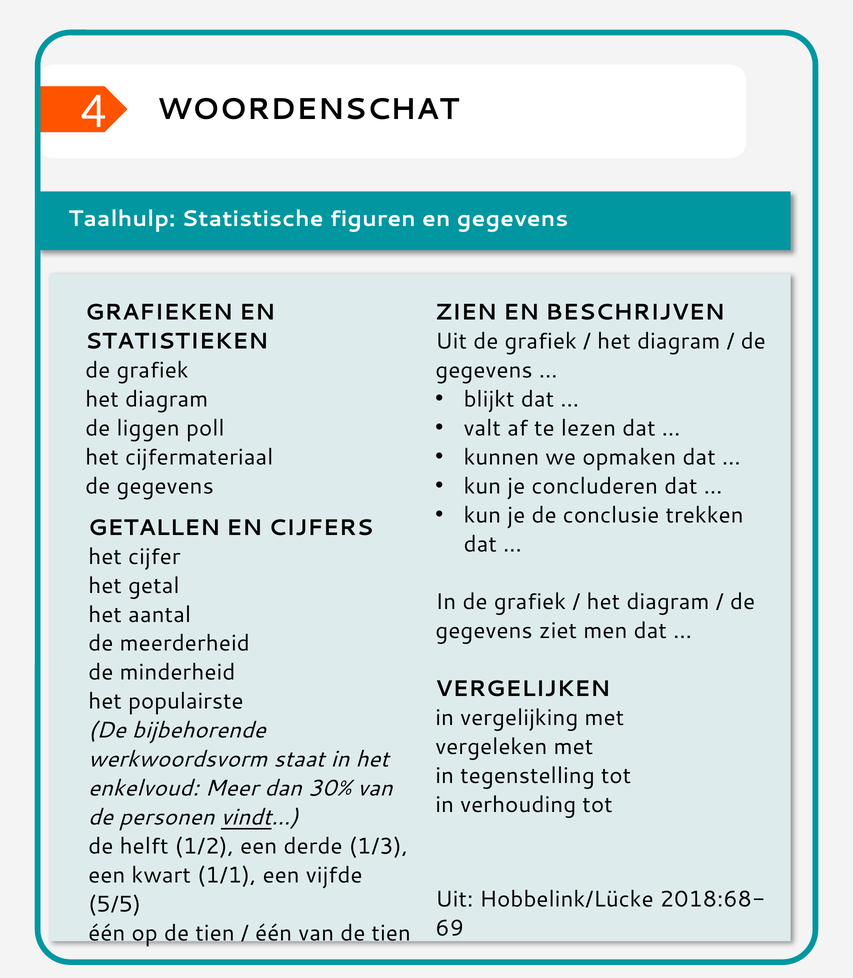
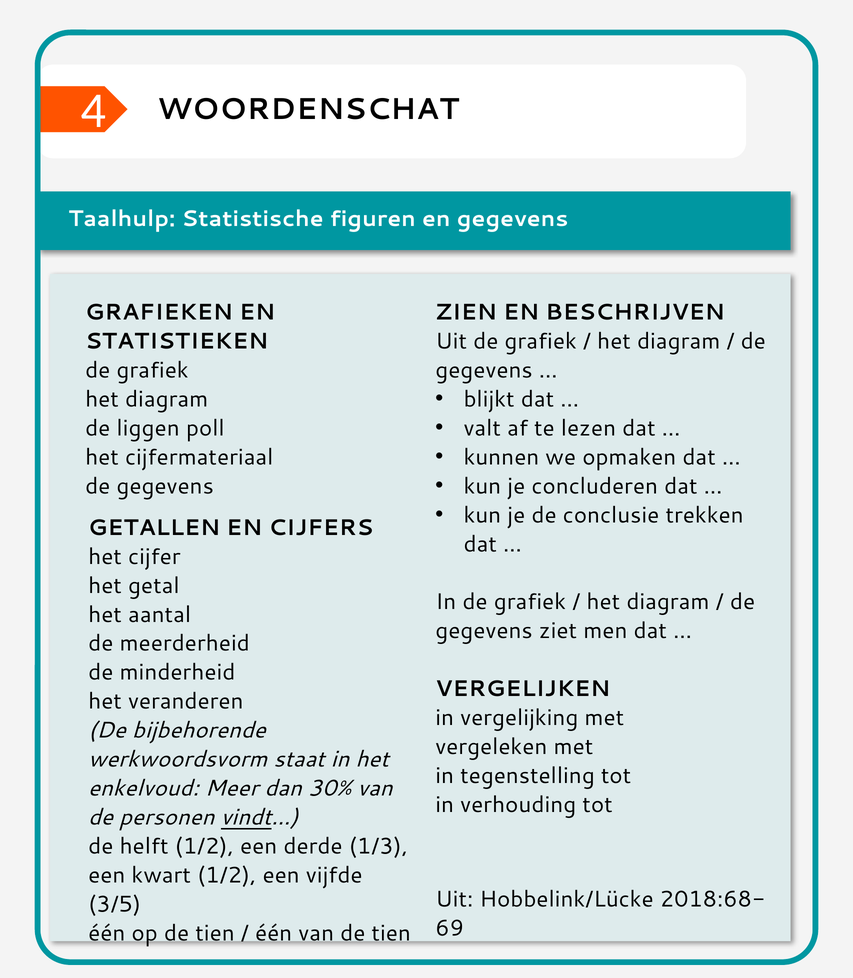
populairste: populairste -> veranderen (186, 701)
kwart 1/1: 1/1 -> 1/2 (227, 875)
5/5: 5/5 -> 3/5 (115, 904)
